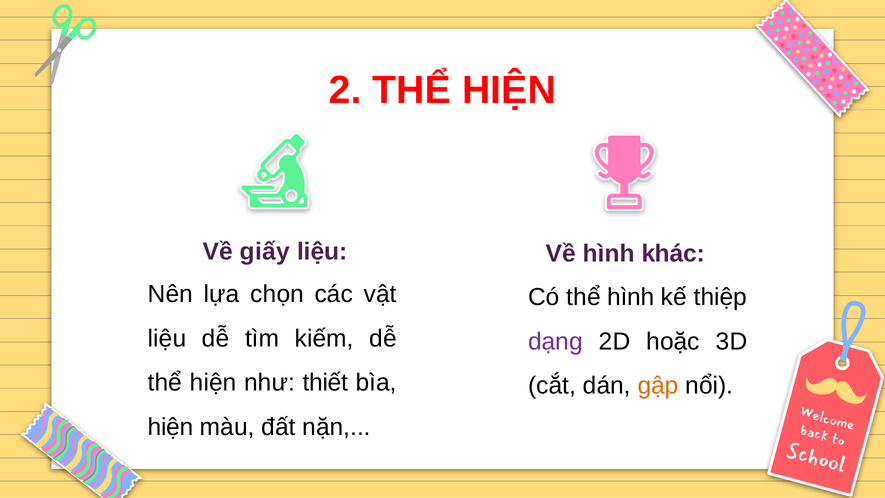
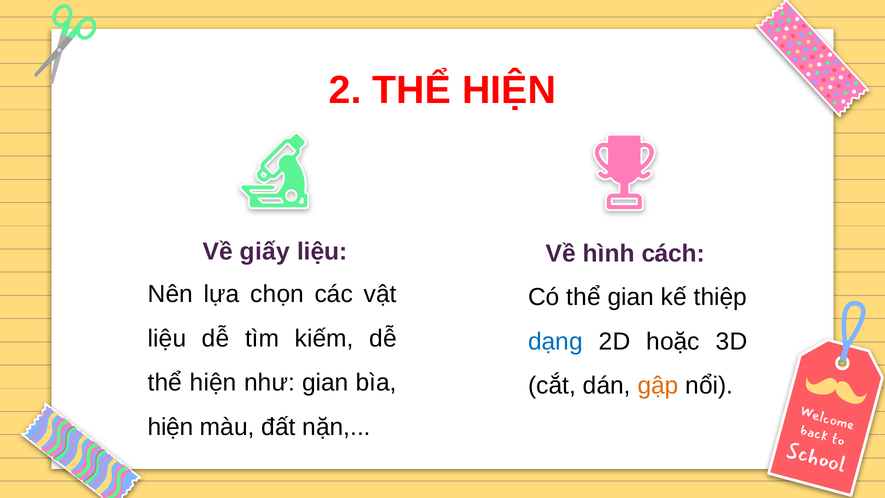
khác: khác -> cách (673, 253)
thể hình: hình -> gian (631, 297)
dạng colour: purple -> blue (556, 341)
như thiết: thiết -> gian (325, 383)
